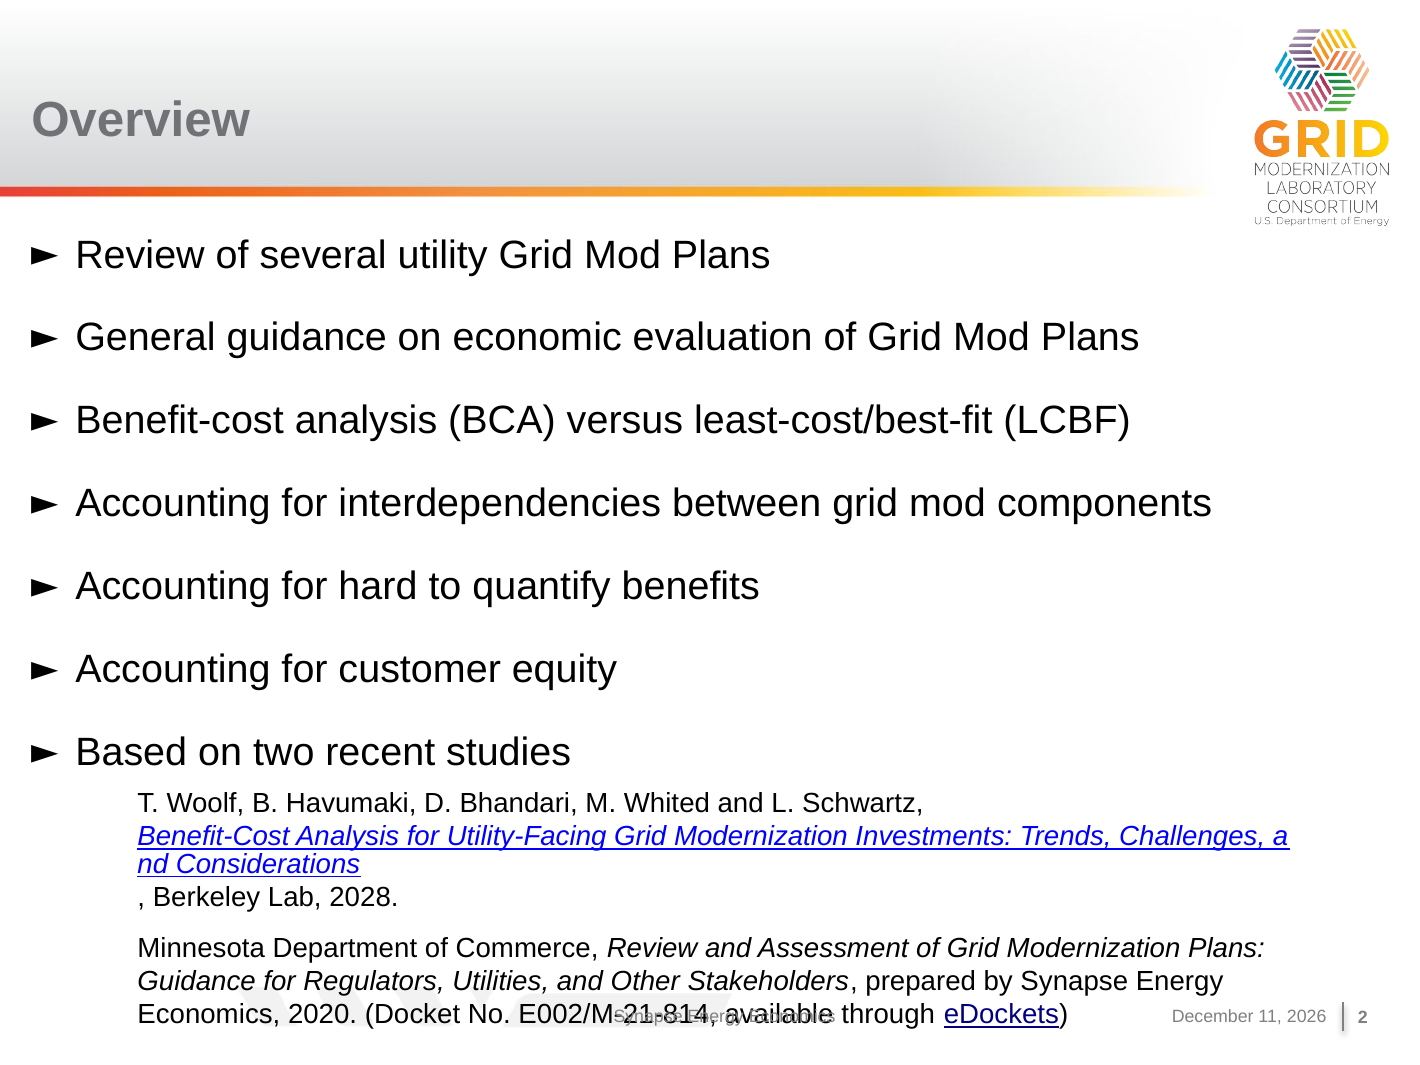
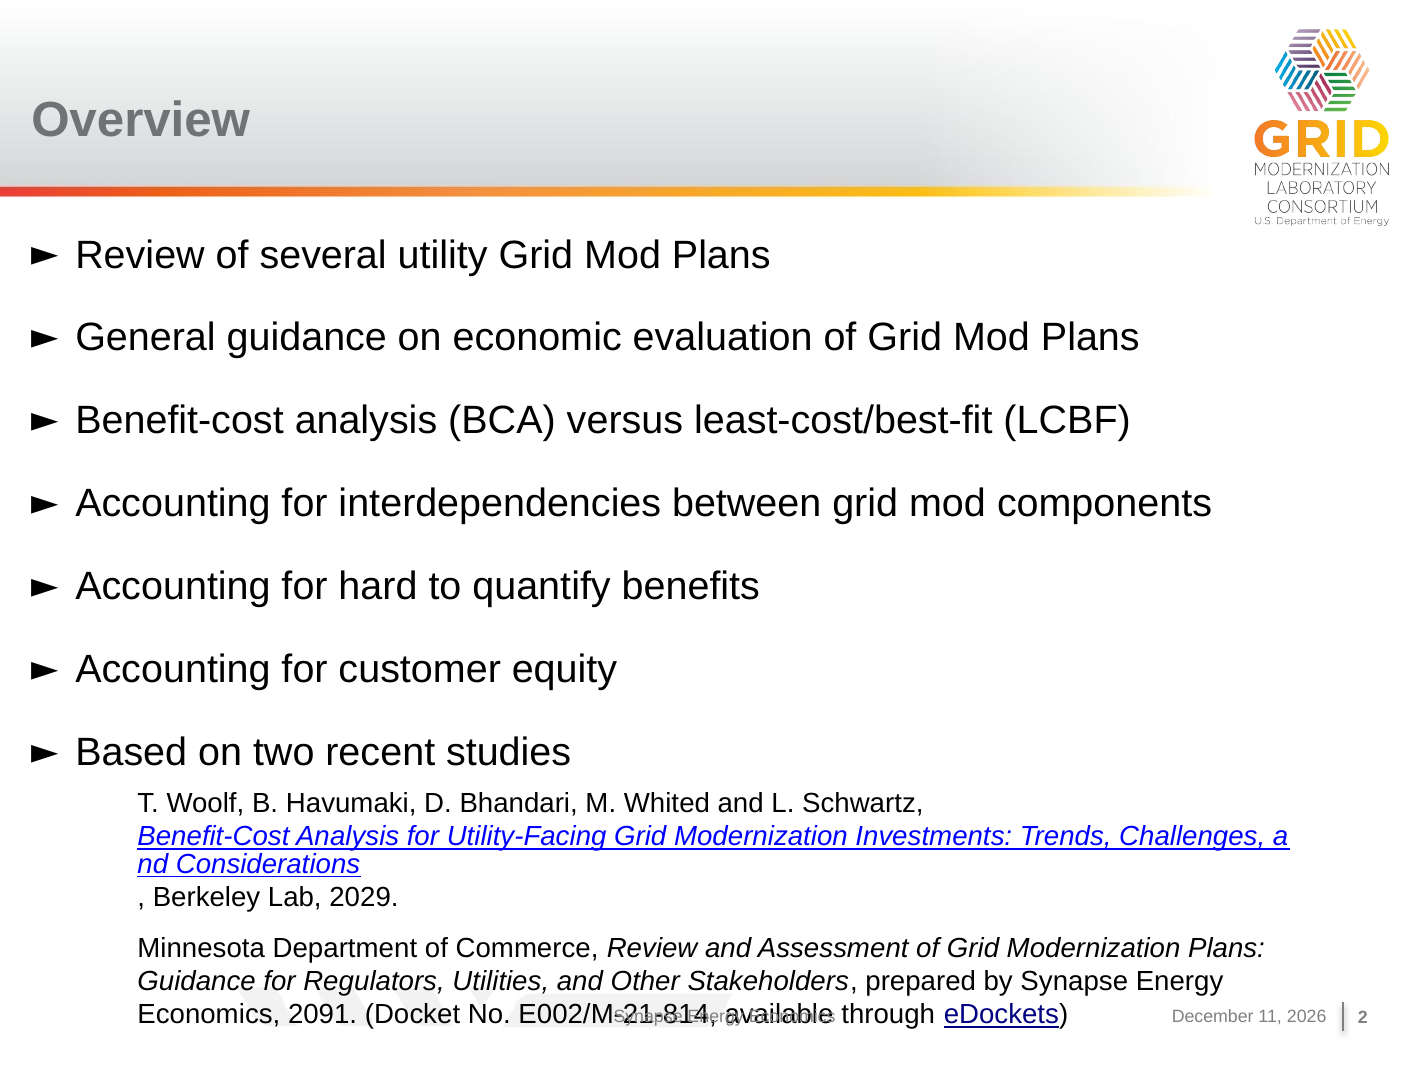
2028: 2028 -> 2029 (364, 897)
2020: 2020 -> 2091 (323, 1015)
